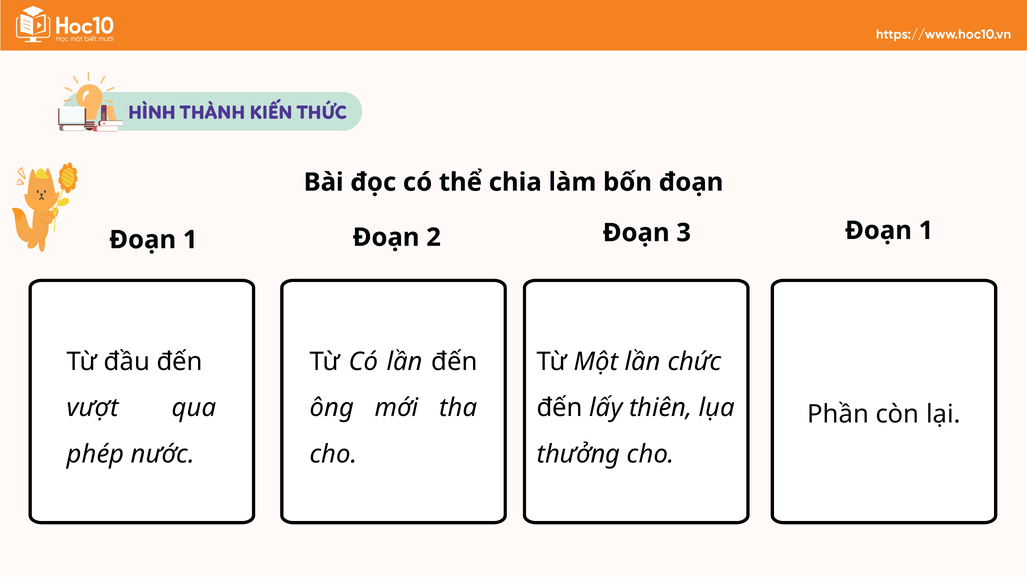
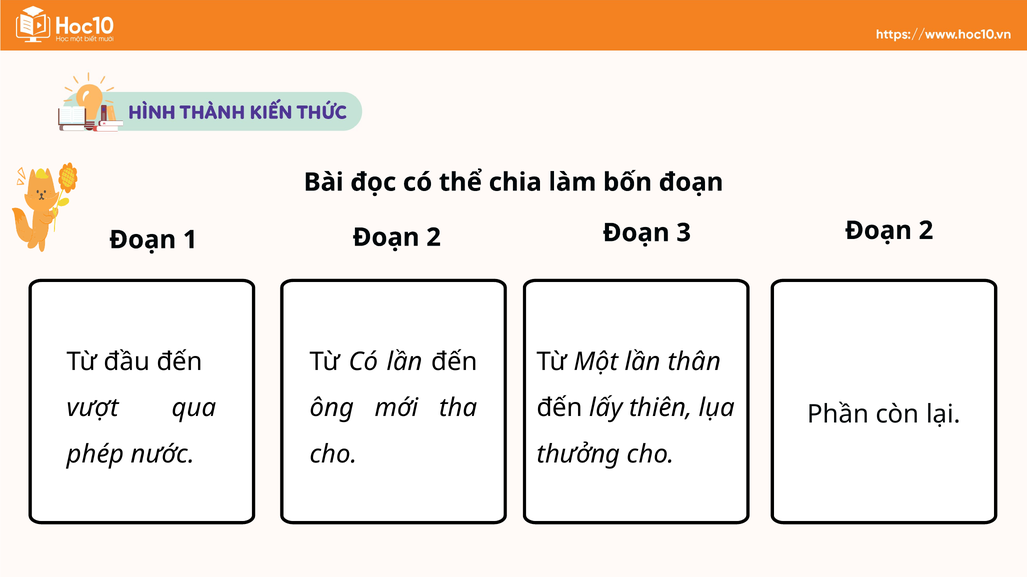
1: 1 -> 2 (926, 231)
chức: chức -> thân (694, 362)
